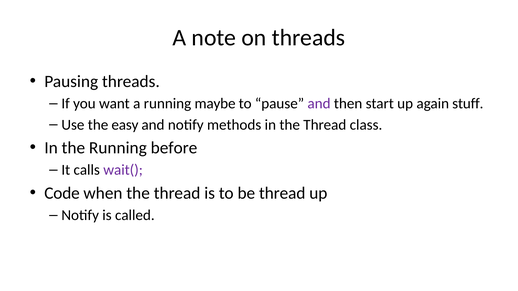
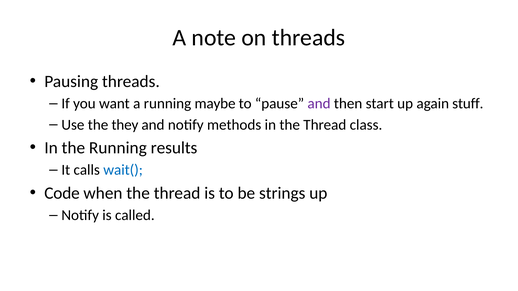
easy: easy -> they (125, 125)
before: before -> results (174, 148)
wait( colour: purple -> blue (123, 170)
be thread: thread -> strings (282, 193)
